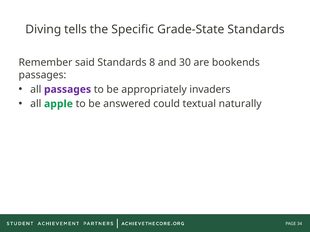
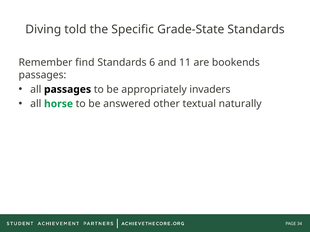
tells: tells -> told (75, 30)
said: said -> find (85, 63)
8: 8 -> 6 (152, 63)
30: 30 -> 11 (185, 63)
passages colour: purple -> black (68, 90)
apple: apple -> horse (59, 104)
could: could -> other (167, 104)
